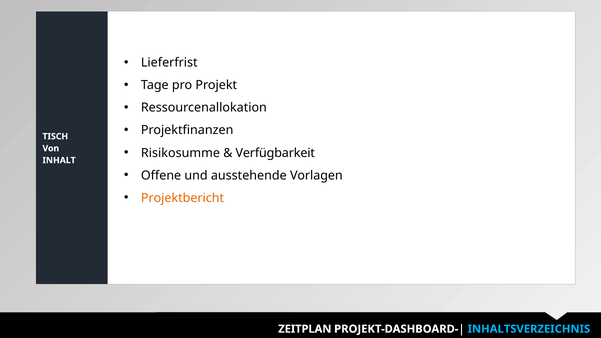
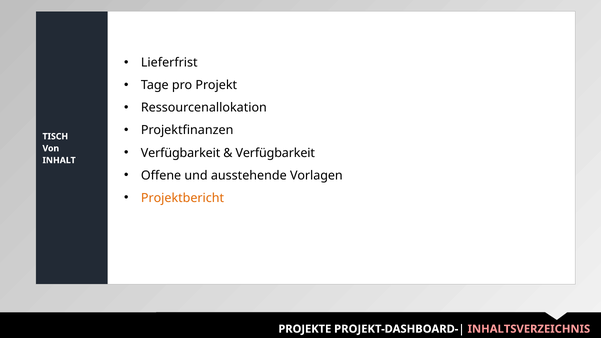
Risikosumme: Risikosumme -> Verfügbarkeit (181, 153)
ZEITPLAN: ZEITPLAN -> PROJEKTE (305, 329)
INHALTSVERZEICHNIS colour: light blue -> pink (529, 329)
